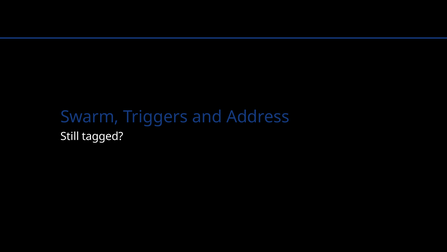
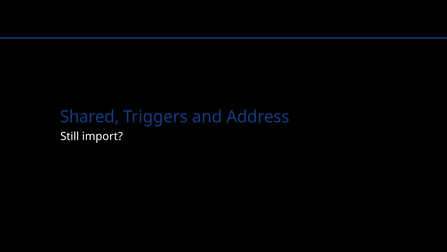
Swarm: Swarm -> Shared (90, 117)
tagged: tagged -> import (102, 136)
